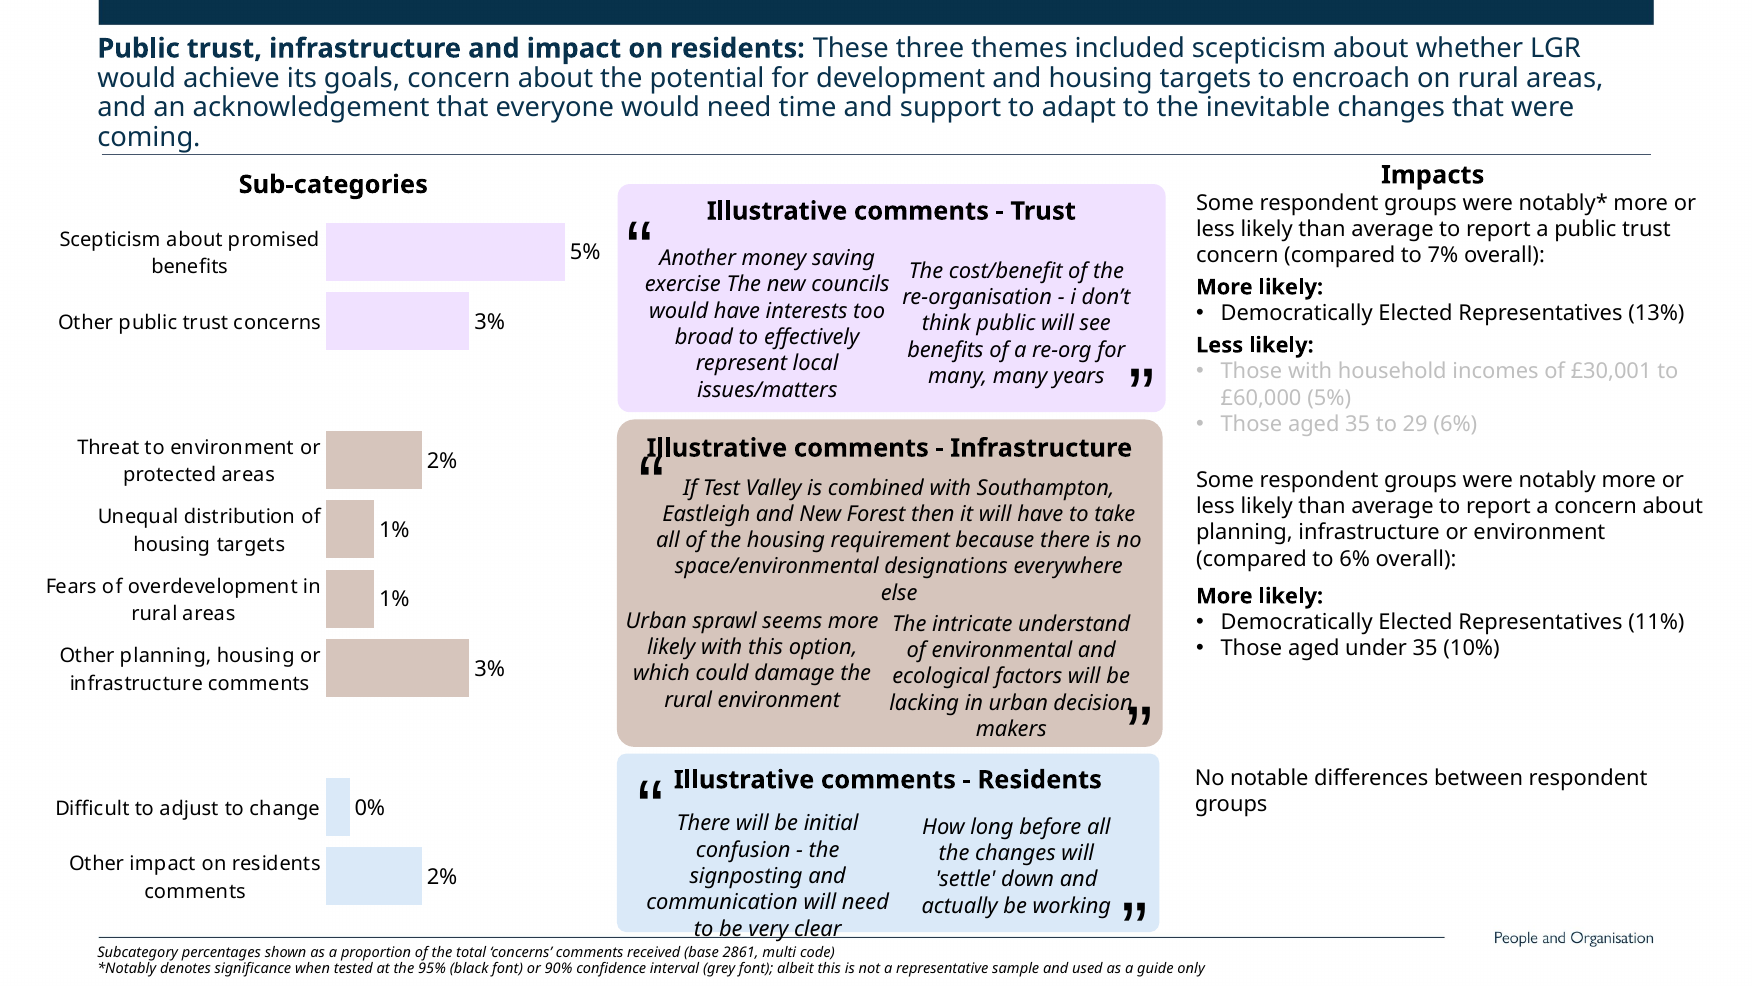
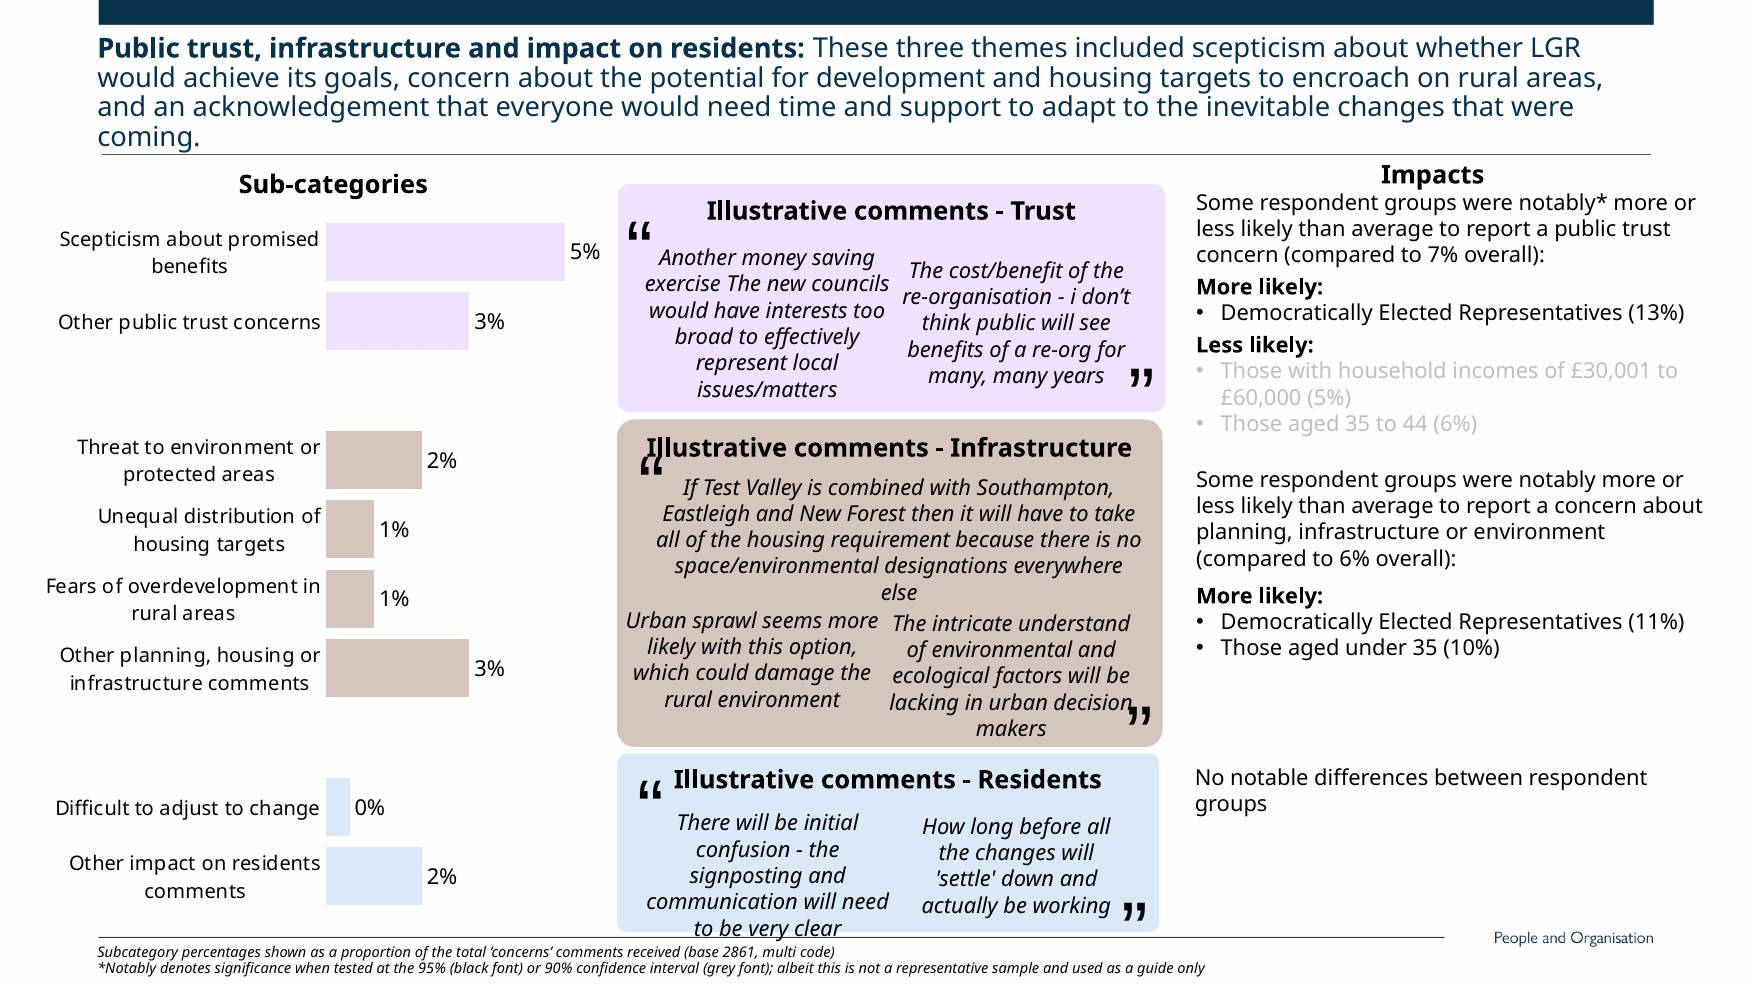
29: 29 -> 44 (1415, 424)
